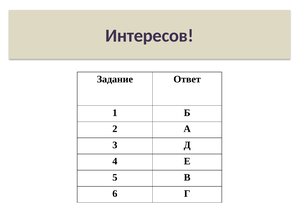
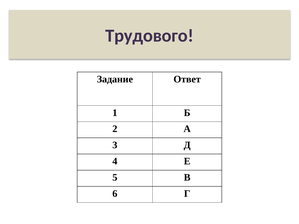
Интересов: Интересов -> Трудового (149, 36)
